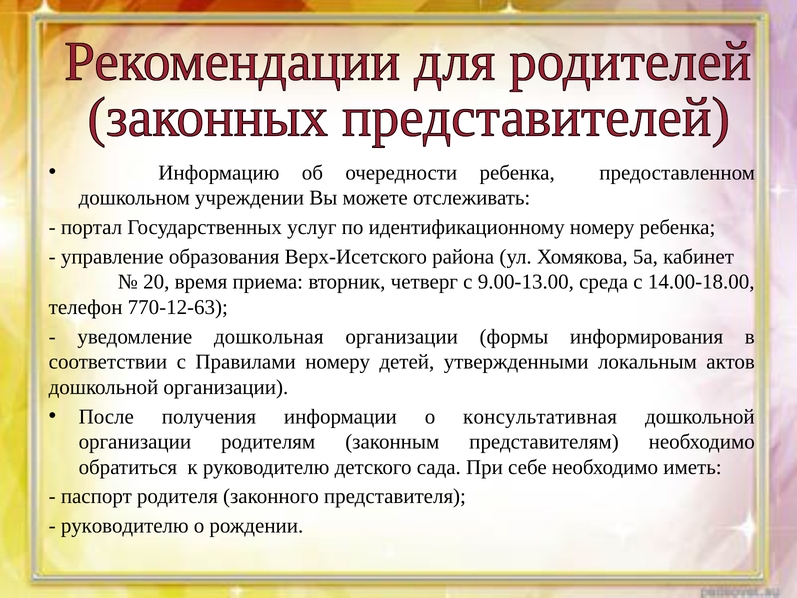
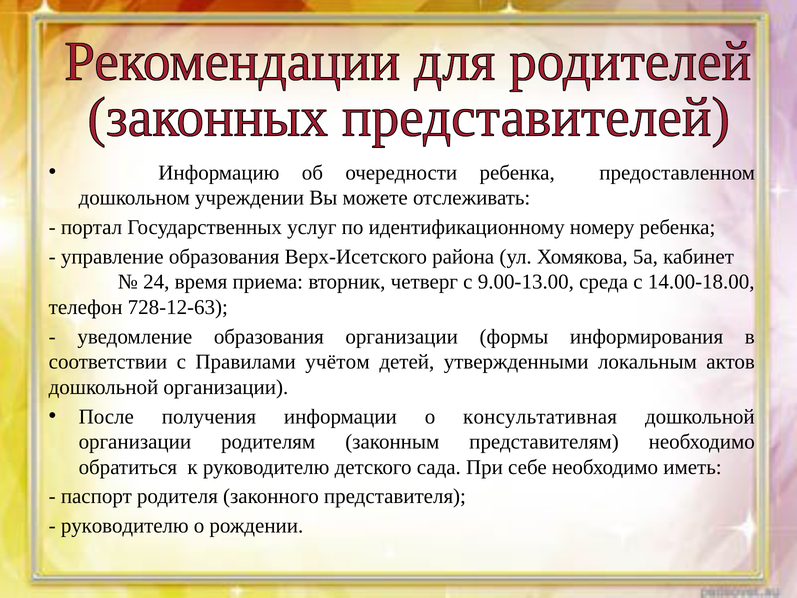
20: 20 -> 24 (156, 282)
770-12-63: 770-12-63 -> 728-12-63 (178, 307)
уведомление дошкольная: дошкольная -> образования (269, 337)
Правилами номеру: номеру -> учётом (337, 362)
